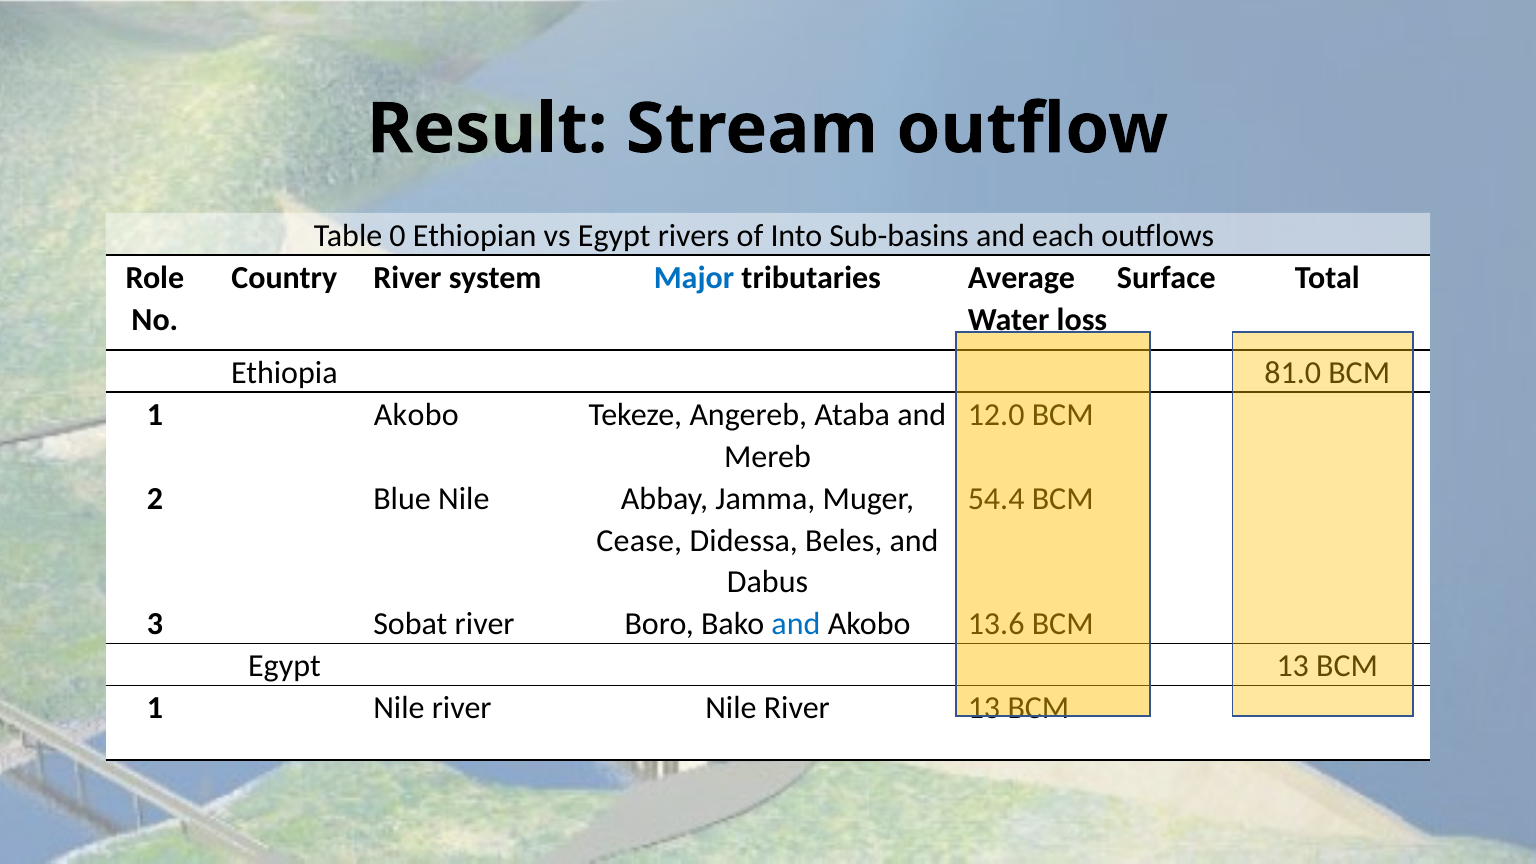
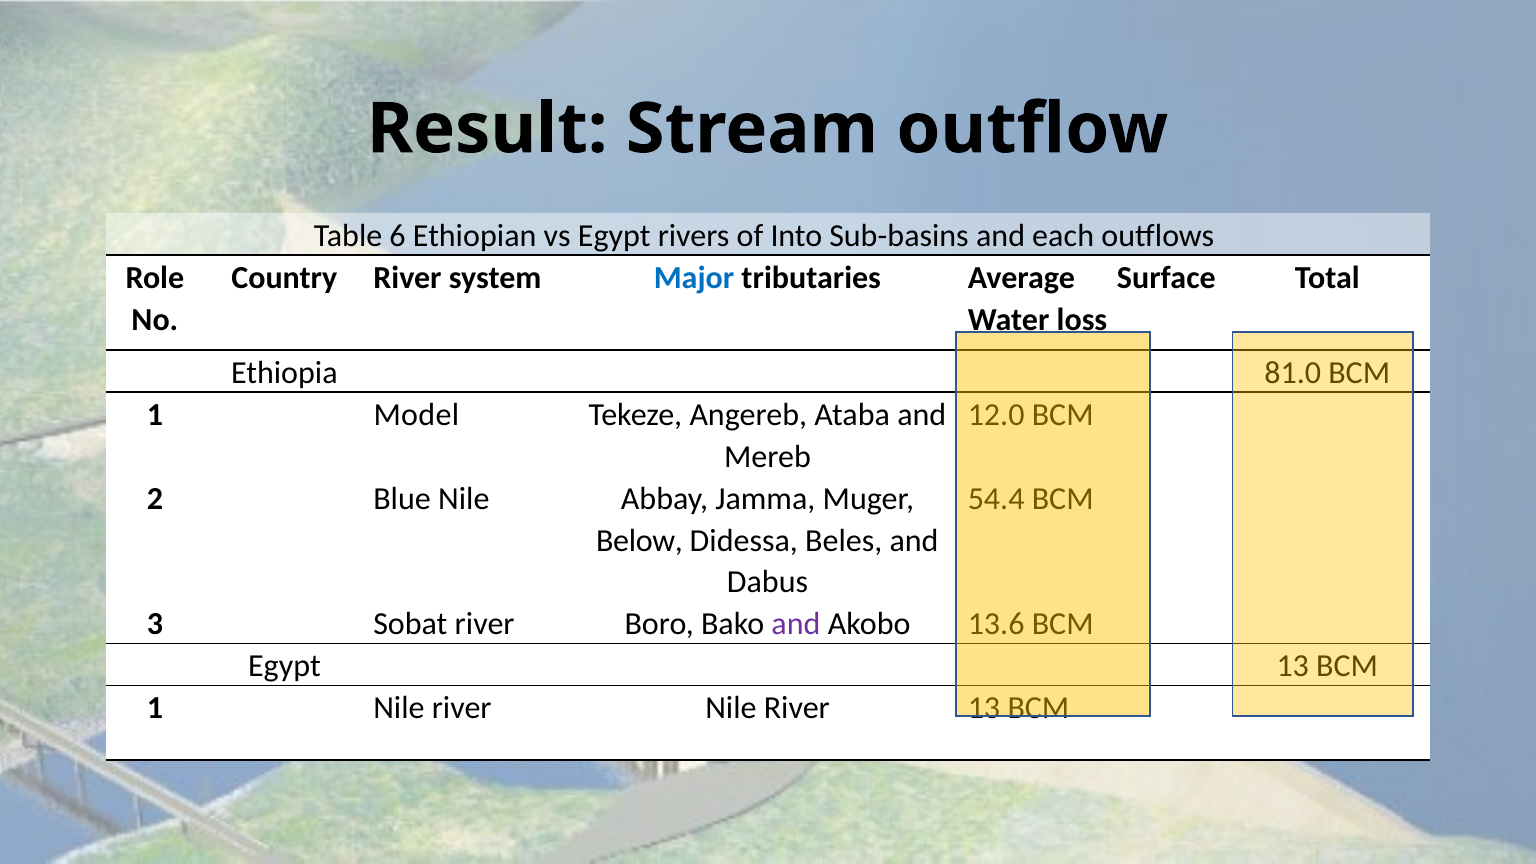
0: 0 -> 6 (398, 236)
1 Akobo: Akobo -> Model (416, 415)
Cease: Cease -> Below (640, 540)
and colour: blue -> purple (796, 624)
